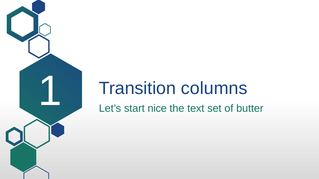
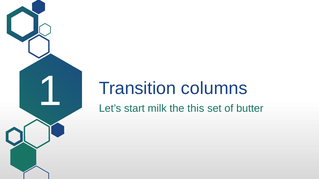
nice: nice -> milk (157, 109)
text: text -> this (196, 109)
